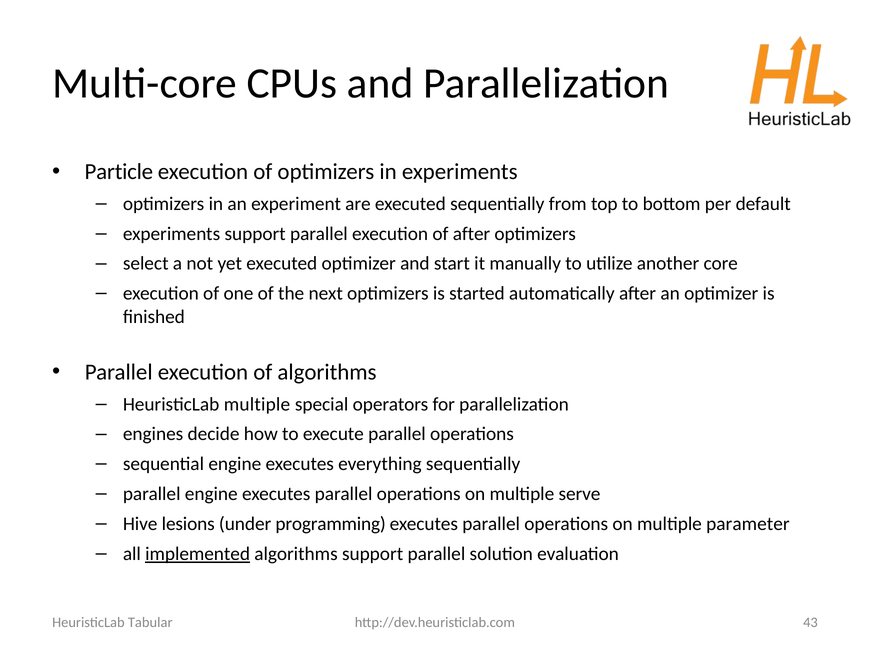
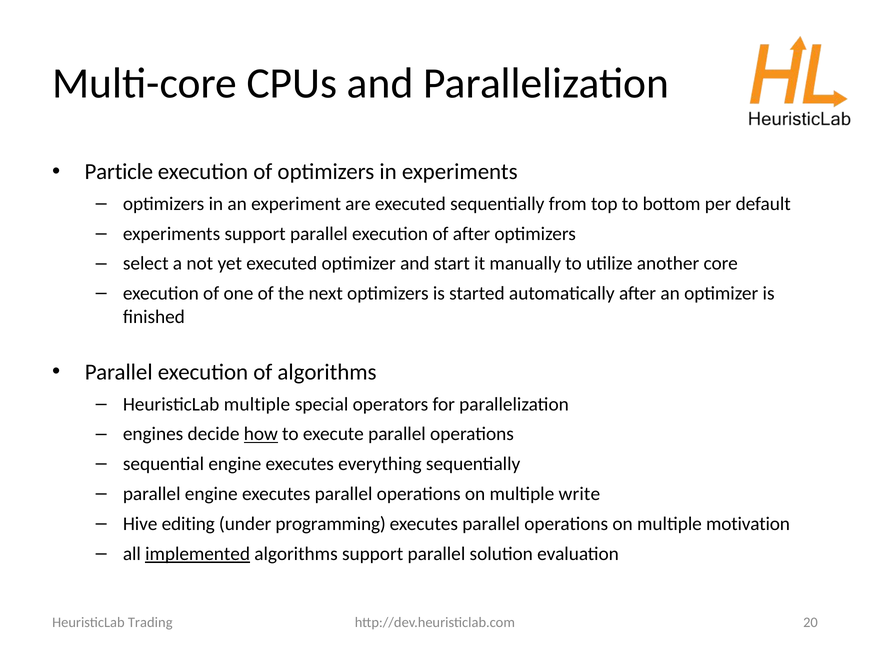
how underline: none -> present (261, 434)
serve: serve -> write (579, 494)
lesions: lesions -> editing (188, 524)
parameter: parameter -> motivation (748, 524)
43: 43 -> 20 (810, 623)
Tabular: Tabular -> Trading (150, 623)
